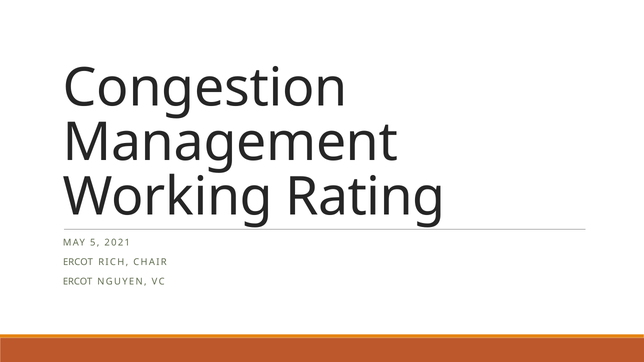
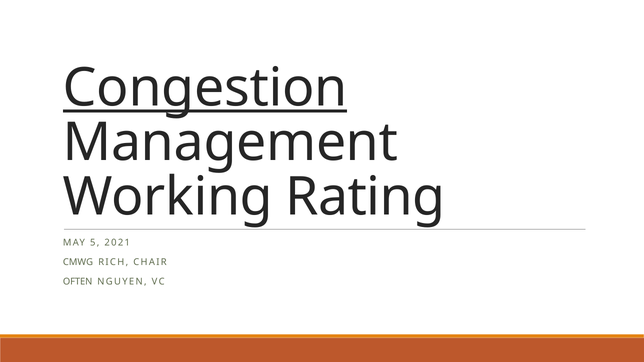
Congestion underline: none -> present (205, 88)
ERCOT: ERCOT -> CMWG (78, 262)
ERCOT: ERCOT -> OFTEN (78, 282)
